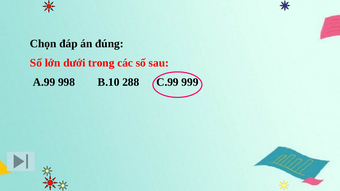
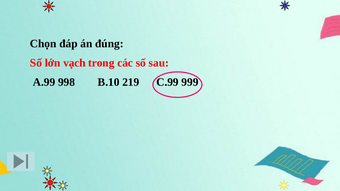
dưới: dưới -> vạch (74, 63)
288: 288 -> 219 (131, 82)
